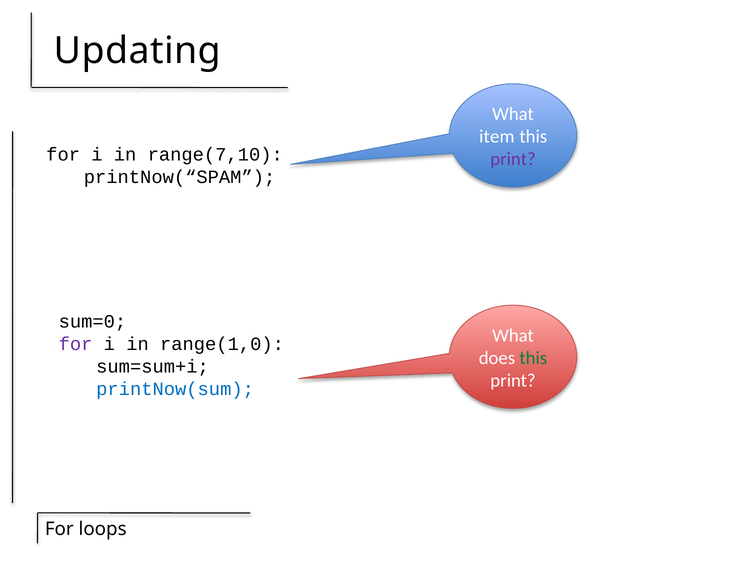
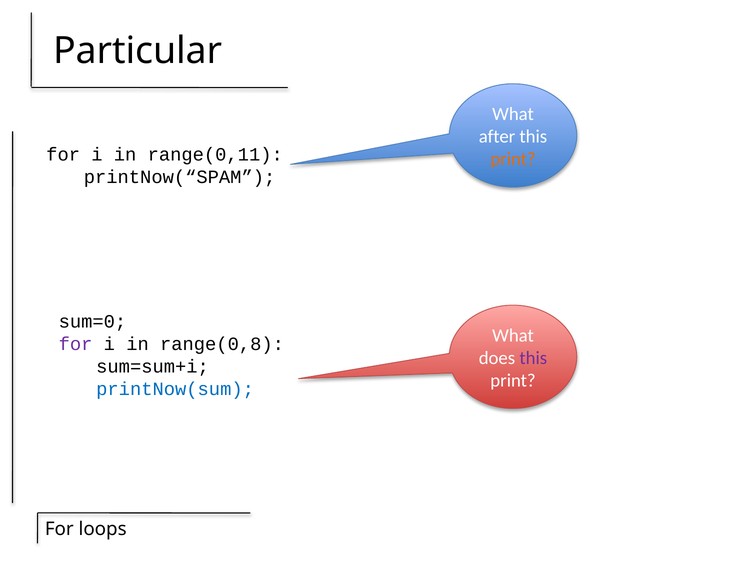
Updating: Updating -> Particular (138, 51)
item: item -> after (497, 137)
range(7,10: range(7,10 -> range(0,11 (215, 154)
print colour: purple -> orange (513, 159)
range(1,0: range(1,0 -> range(0,8 (222, 344)
this colour: green -> purple (533, 358)
